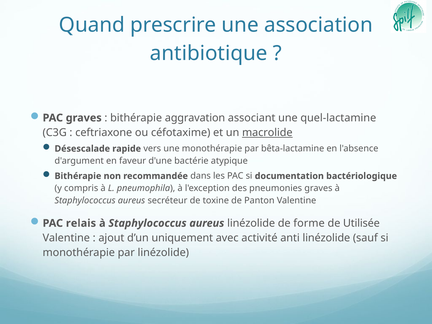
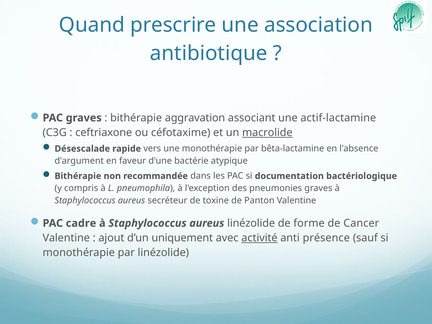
quel-lactamine: quel-lactamine -> actif-lactamine (338, 118)
relais: relais -> cadre (81, 223)
Utilisée: Utilisée -> Cancer (361, 223)
activité underline: none -> present (259, 238)
anti linézolide: linézolide -> présence (326, 238)
